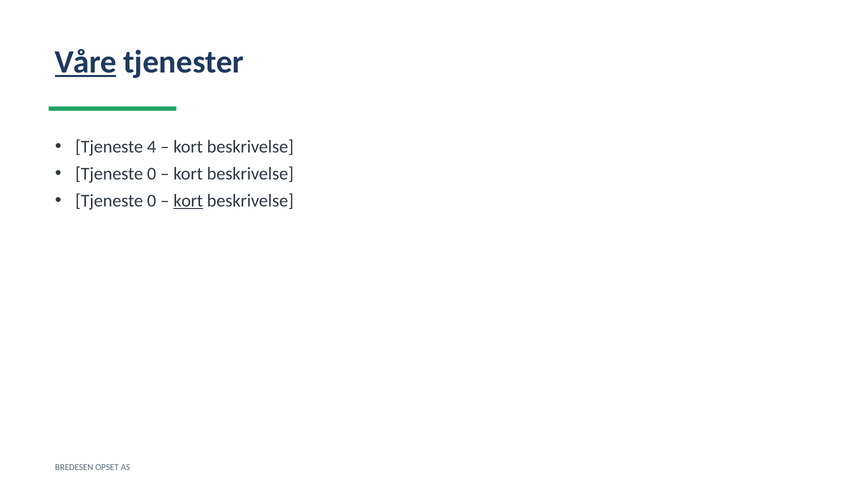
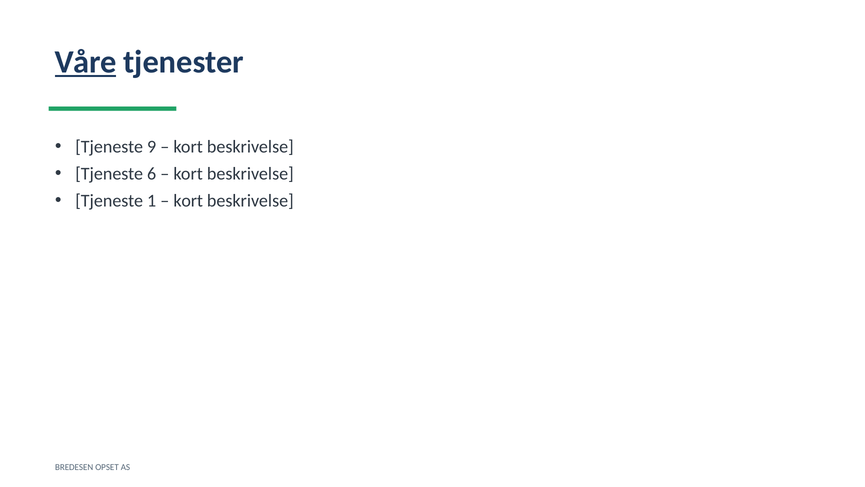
4: 4 -> 9 (152, 147)
0: 0 -> 6 (152, 174)
0: 0 -> 1 (152, 201)
kort underline: present -> none (188, 201)
